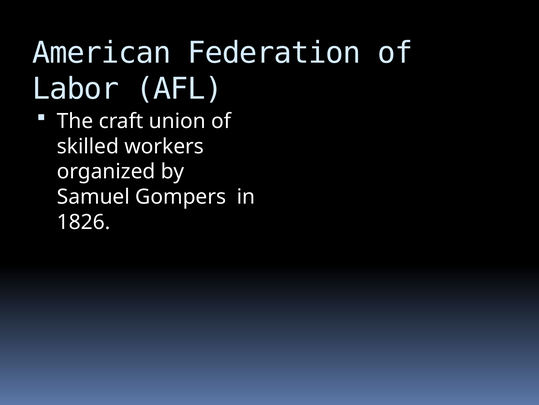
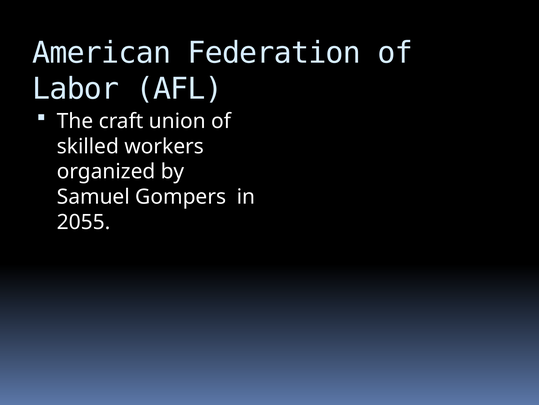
1826: 1826 -> 2055 (84, 222)
